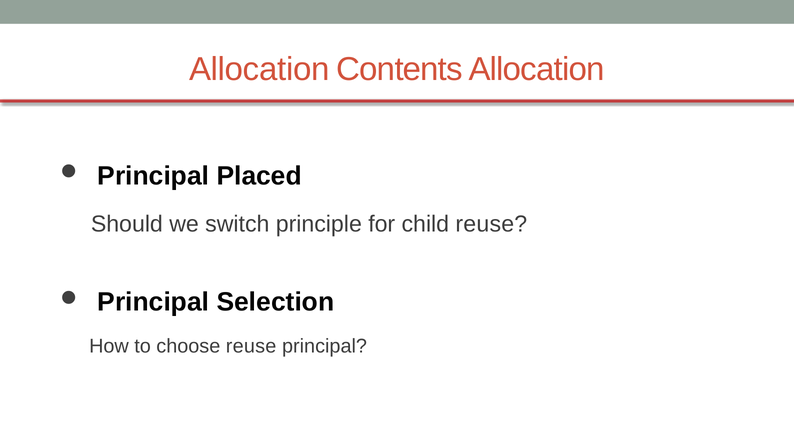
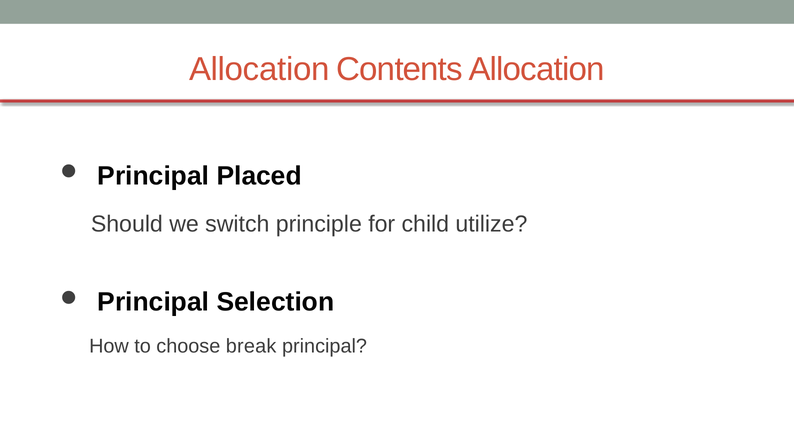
child reuse: reuse -> utilize (491, 224)
choose reuse: reuse -> break (251, 346)
